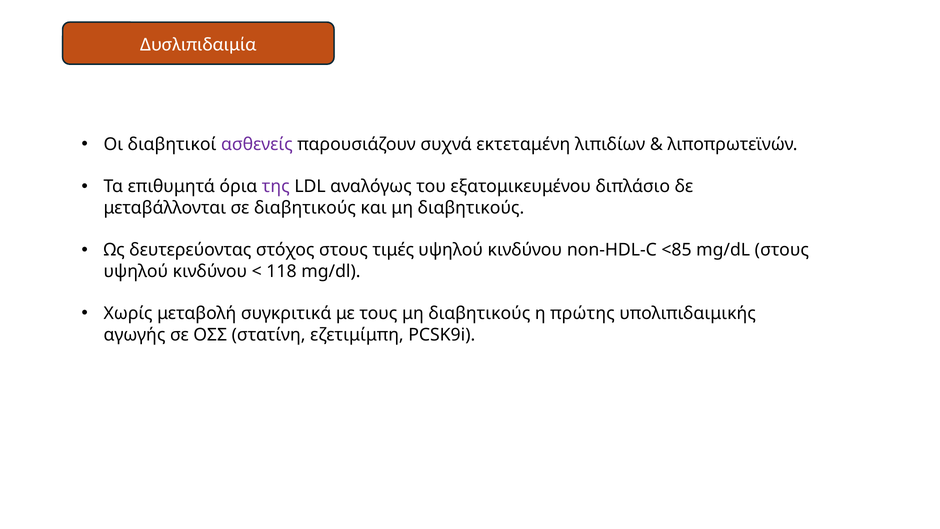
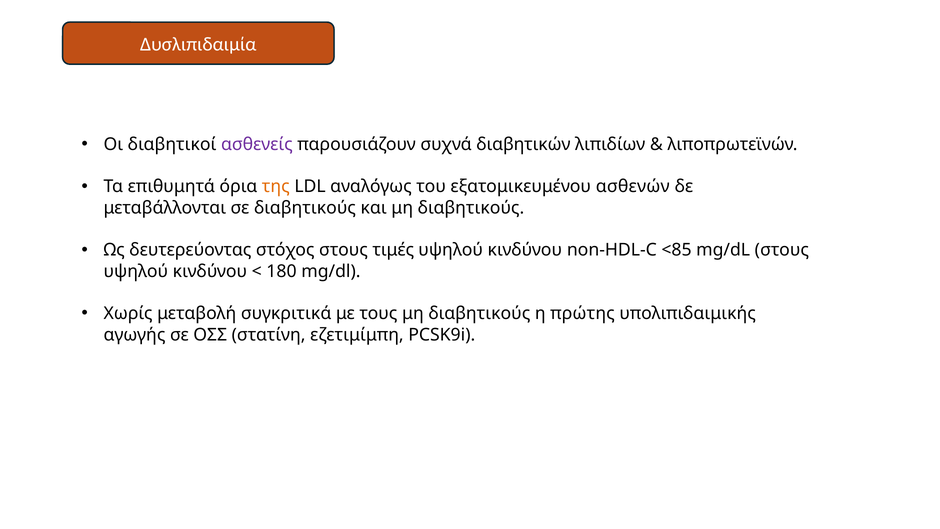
εκτεταμένη: εκτεταμένη -> διαβητικών (523, 144)
της colour: purple -> orange (276, 187)
διπλάσιο: διπλάσιο -> ασθενών (633, 187)
118: 118 -> 180 (281, 271)
